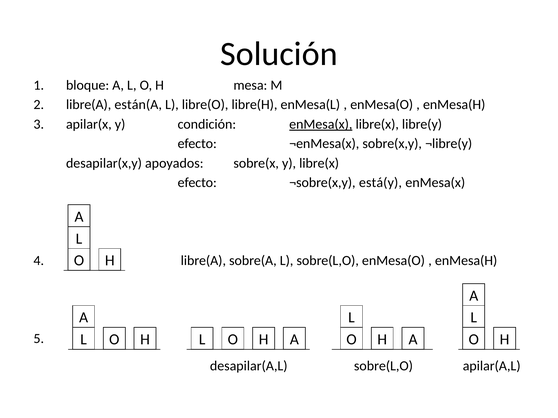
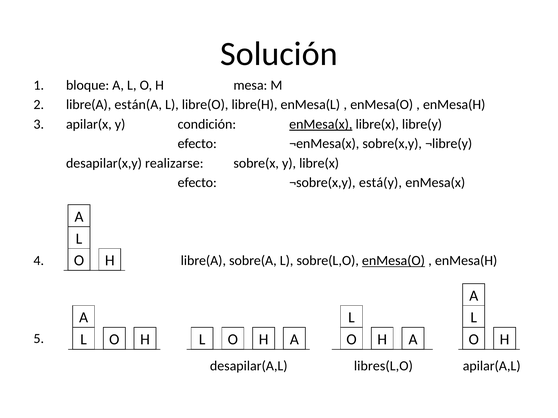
apoyados: apoyados -> realizarse (174, 163)
enMesa(O underline: none -> present (393, 261)
sobre(L,O: sobre(L,O -> libres(L,O (383, 366)
